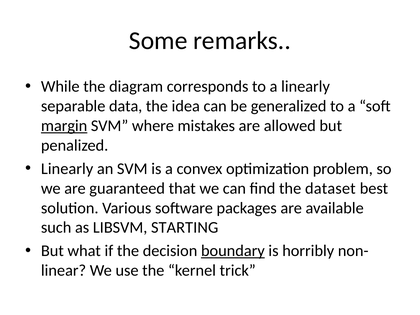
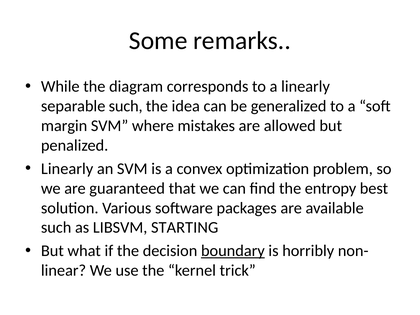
separable data: data -> such (126, 106)
margin underline: present -> none (64, 126)
dataset: dataset -> entropy (331, 188)
